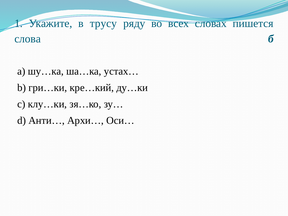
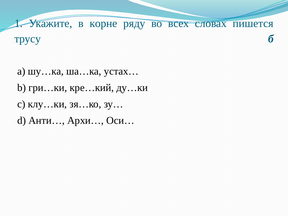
трусу: трусу -> корне (104, 23)
слова: слова -> трусу (28, 39)
